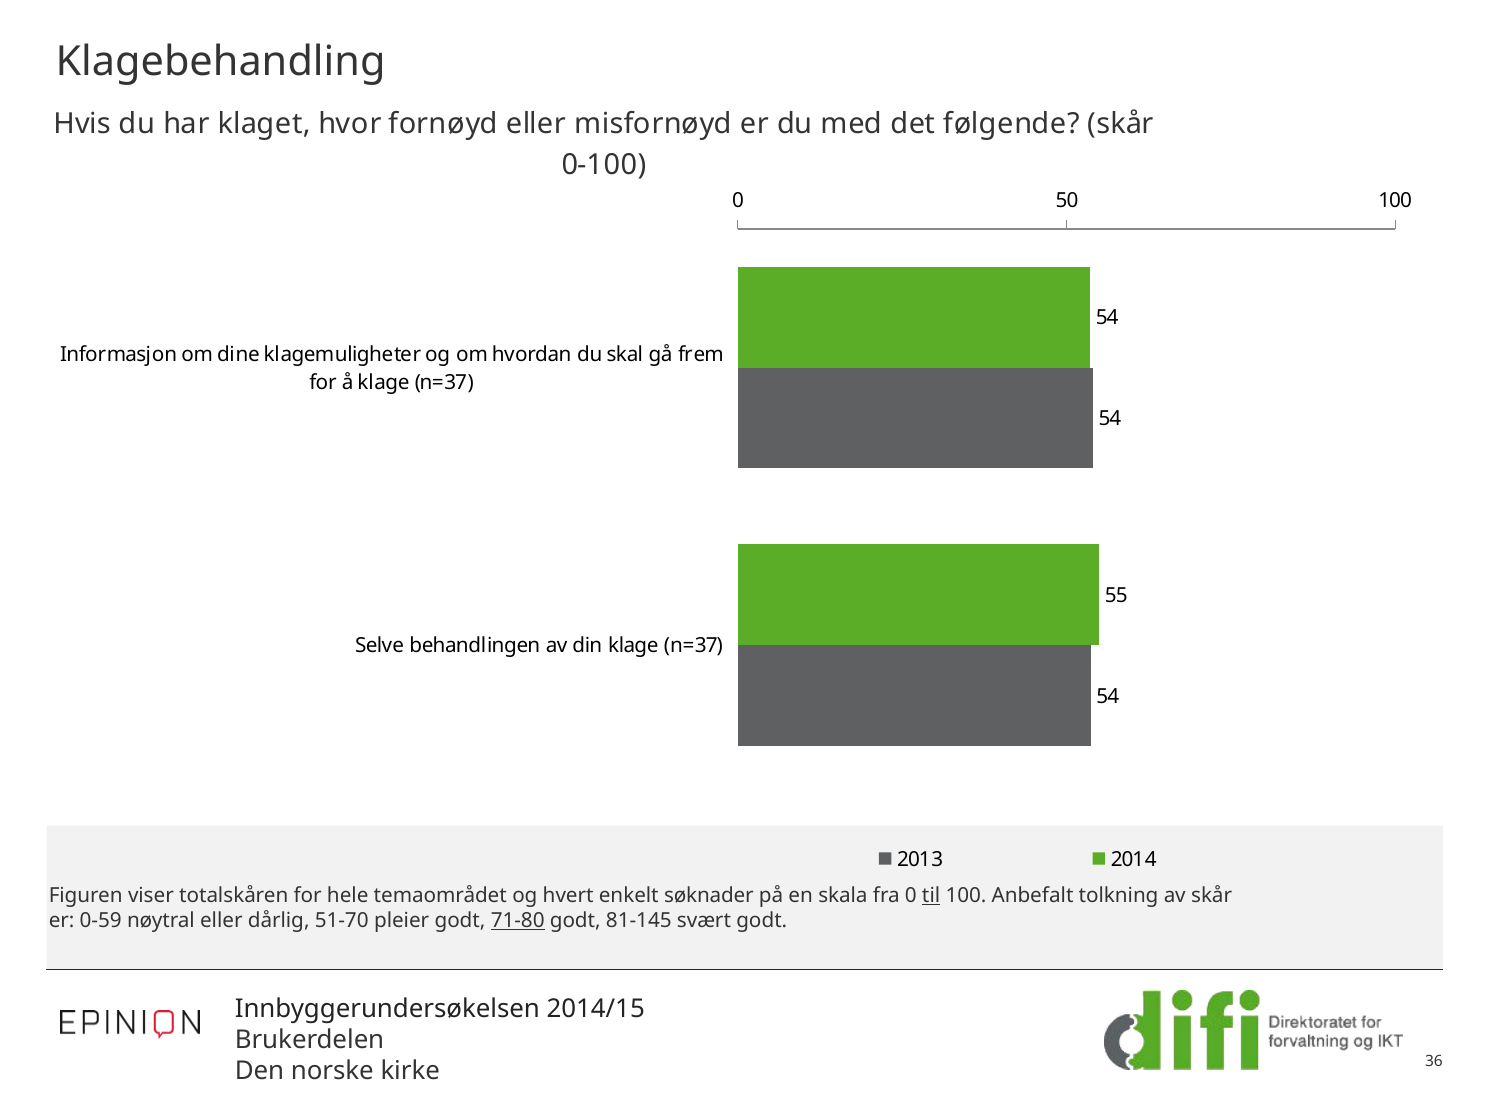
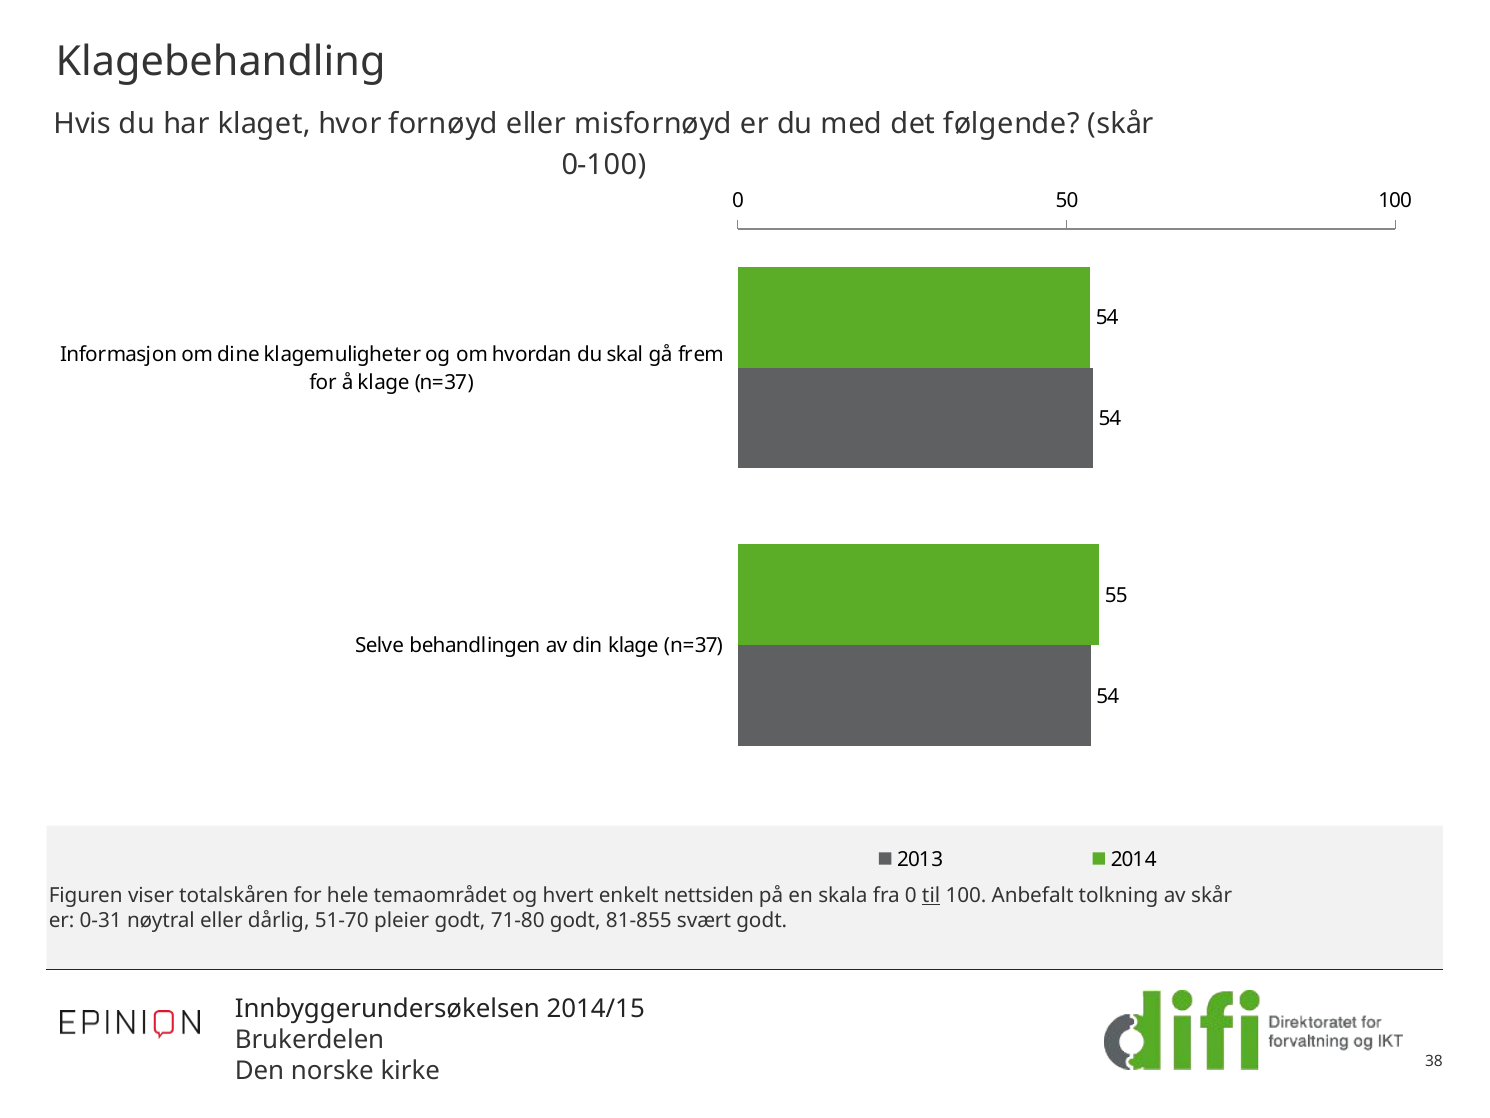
søknader: søknader -> nettsiden (709, 895)
0-59: 0-59 -> 0-31 (101, 920)
71-80 underline: present -> none (518, 920)
81-145: 81-145 -> 81-855 (639, 920)
36: 36 -> 38 (1434, 1061)
